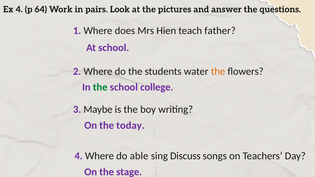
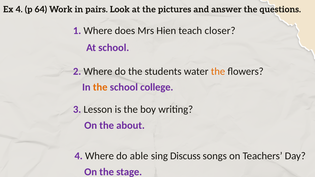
father: father -> closer (220, 31)
the colour: green -> orange (100, 87)
Maybe: Maybe -> Lesson (98, 110)
today: today -> about (131, 126)
